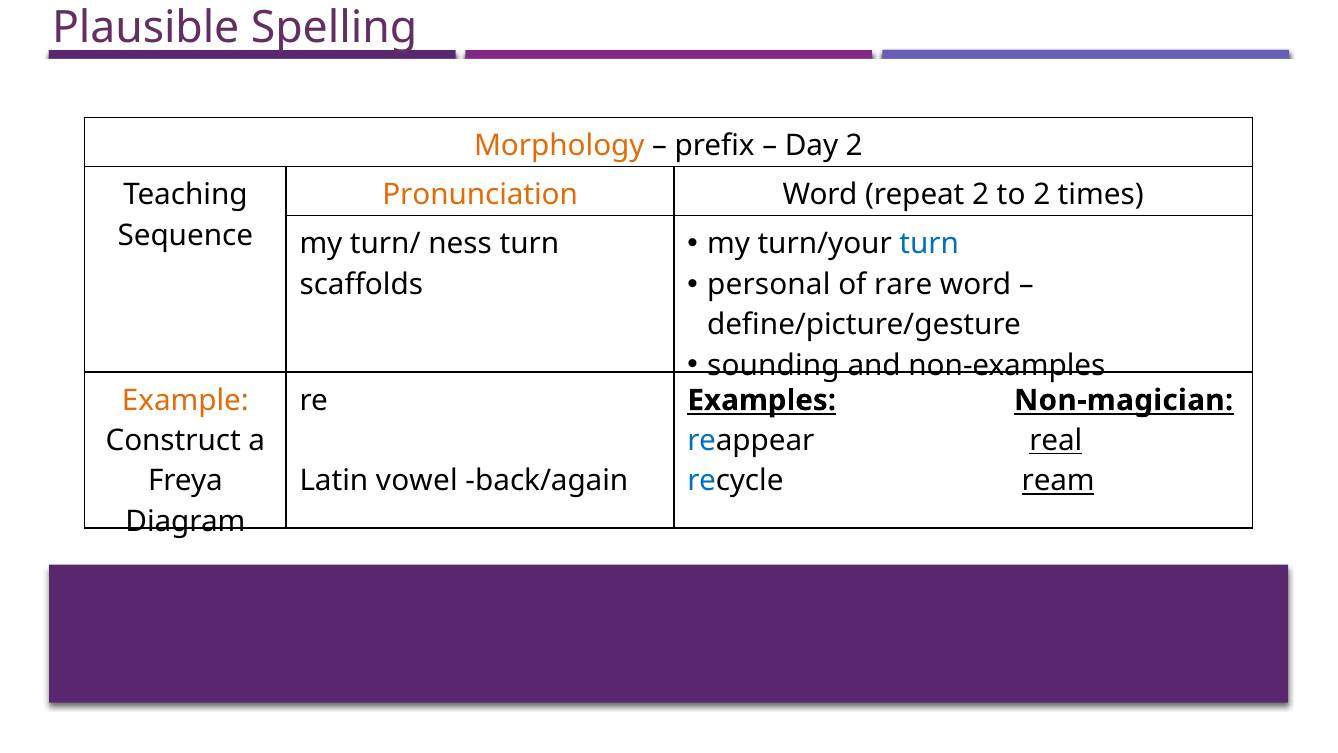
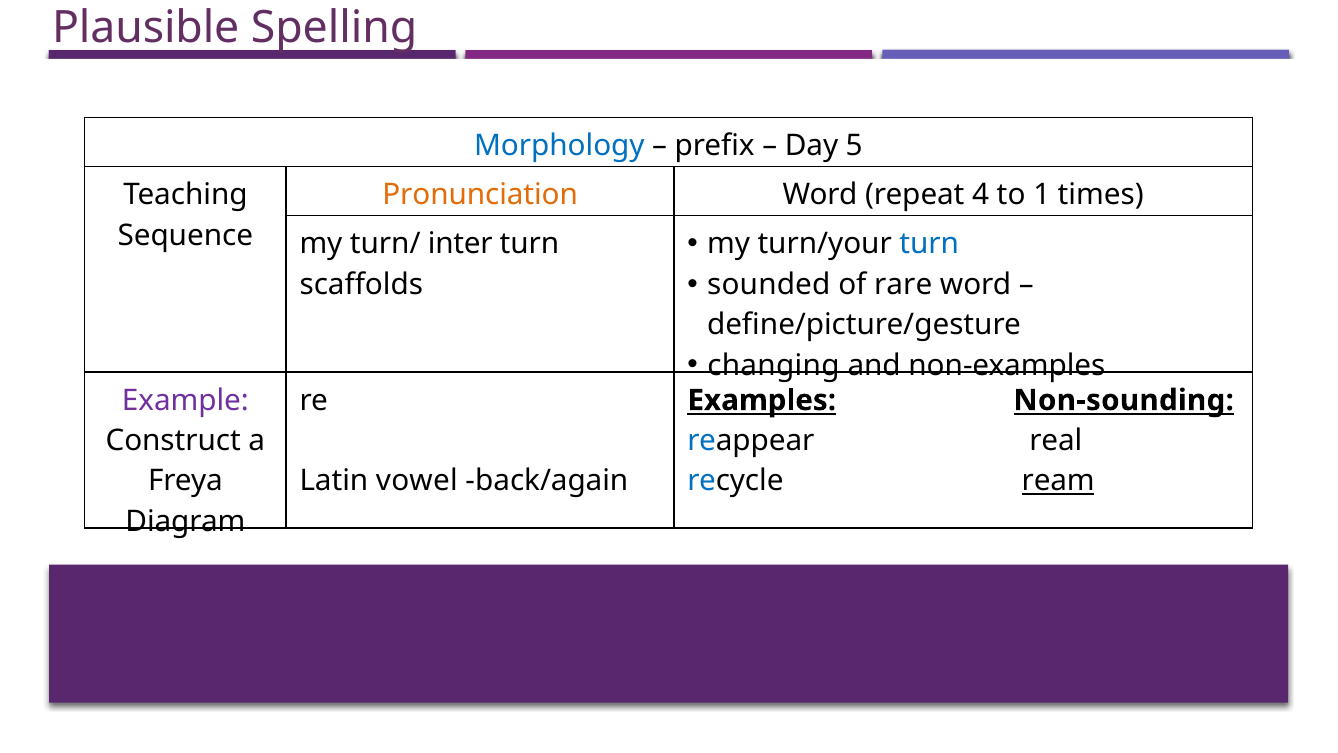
Morphology colour: orange -> blue (559, 146)
Day 2: 2 -> 5 (854, 146)
repeat 2: 2 -> 4 (981, 195)
to 2: 2 -> 1 (1042, 195)
ness: ness -> inter (460, 244)
personal: personal -> sounded (769, 284)
sounding: sounding -> changing (773, 365)
Example colour: orange -> purple (185, 400)
Non-magician: Non-magician -> Non-sounding (1124, 400)
real underline: present -> none (1056, 440)
